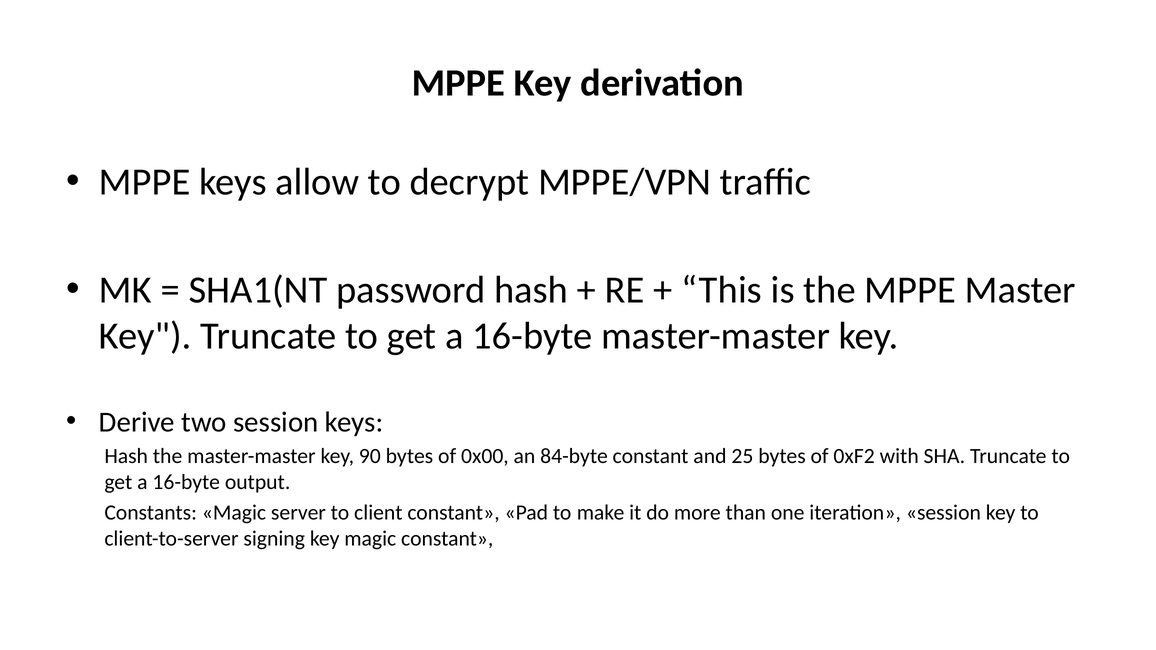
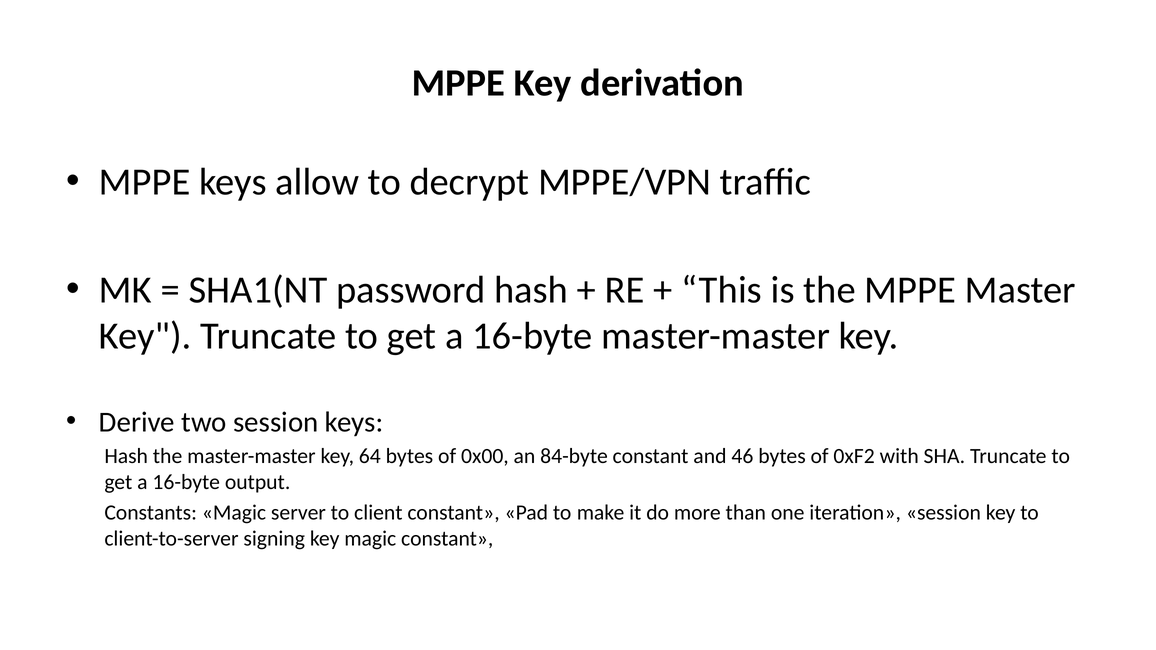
90: 90 -> 64 (370, 456)
25: 25 -> 46 (742, 456)
